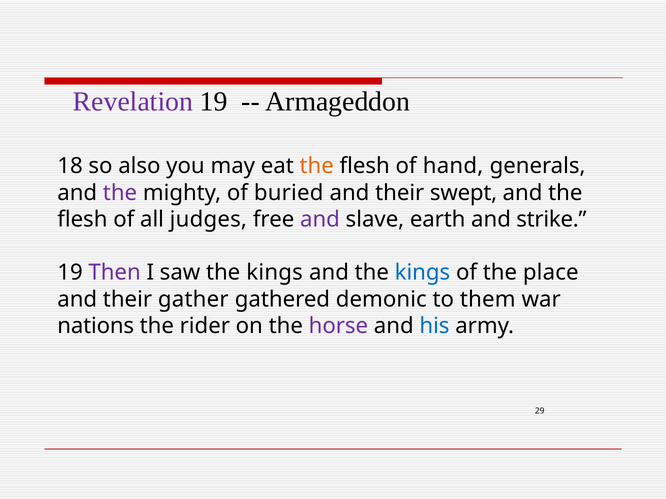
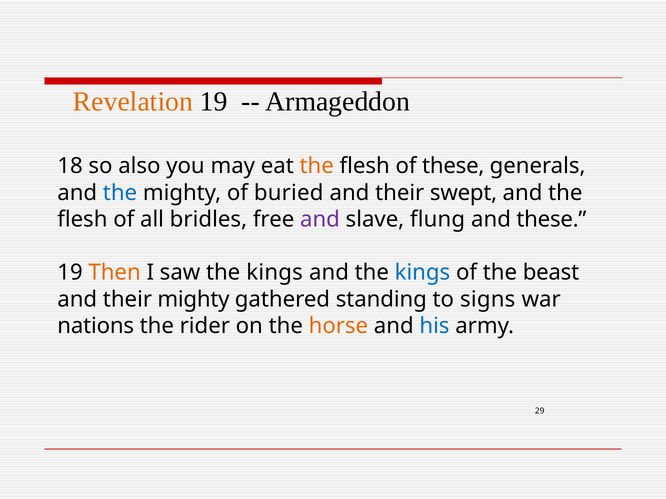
Revelation colour: purple -> orange (133, 101)
of hand: hand -> these (453, 166)
the colour: purple -> blue (120, 193)
judges: judges -> bridles (208, 220)
earth: earth -> flung (438, 220)
and strike: strike -> these (551, 220)
Then colour: purple -> orange (115, 273)
place: place -> beast (551, 273)
their gather: gather -> mighty (194, 300)
demonic: demonic -> standing (381, 300)
them: them -> signs (488, 300)
horse colour: purple -> orange (338, 326)
